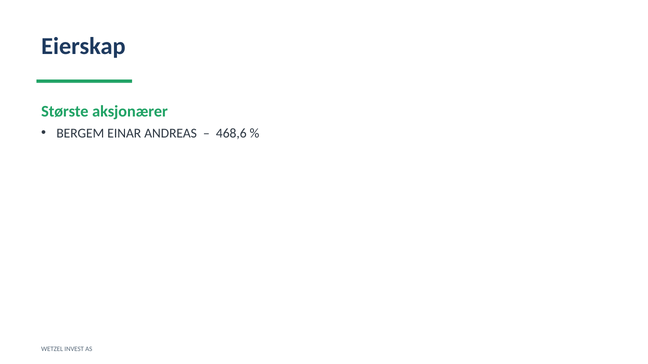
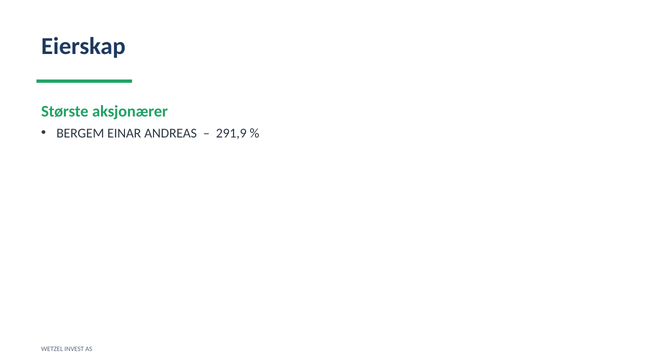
468,6: 468,6 -> 291,9 (231, 133)
